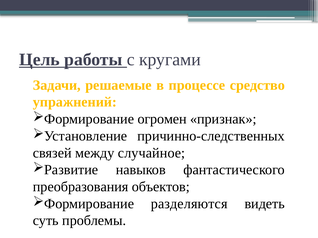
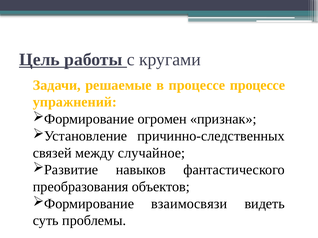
процессе средство: средство -> процессе (257, 85)
разделяются: разделяются -> взаимосвязи (189, 204)
